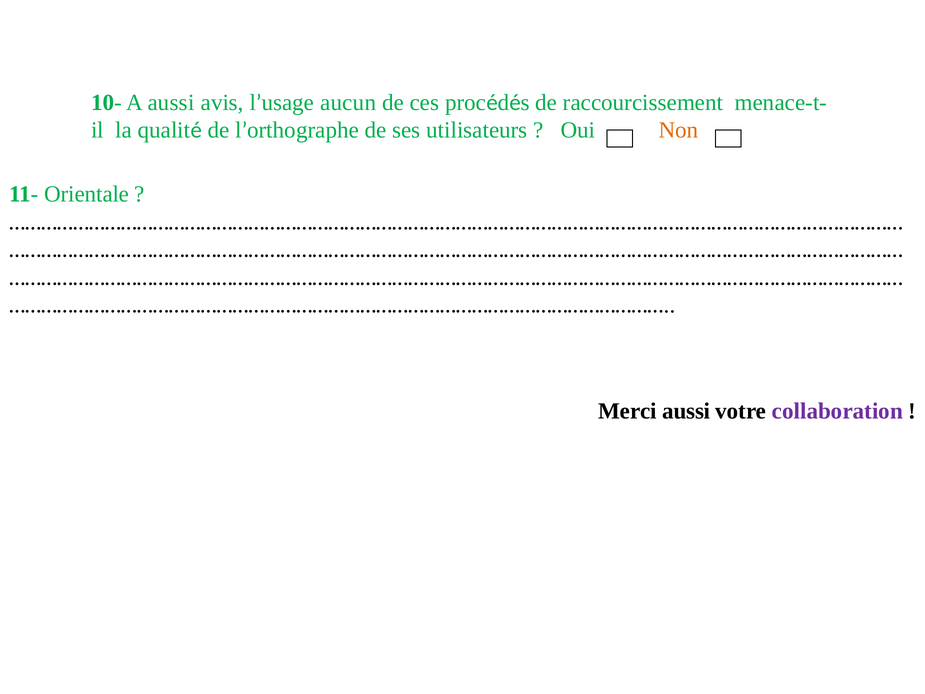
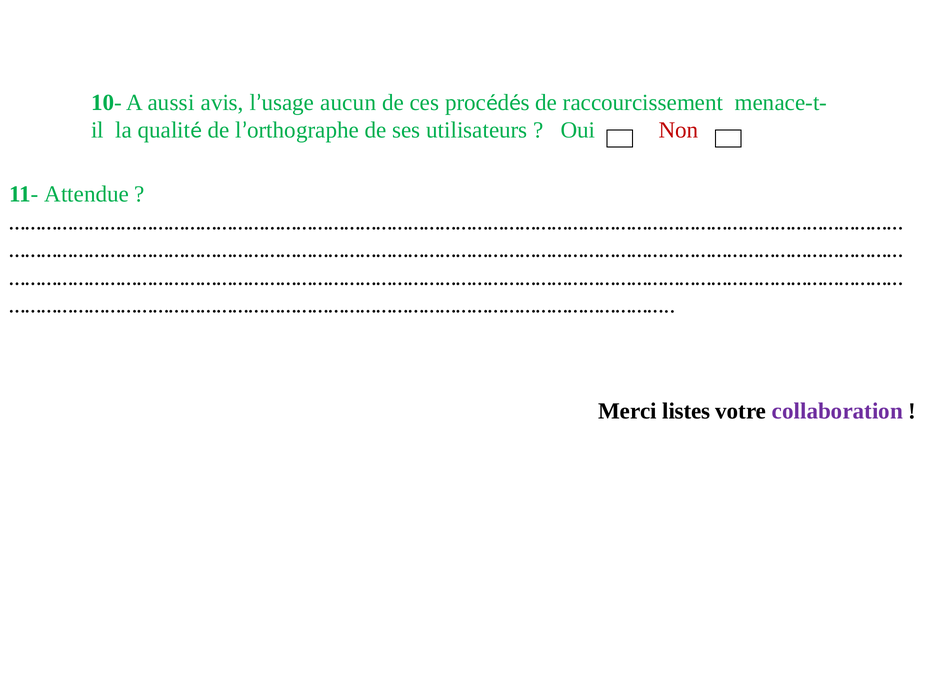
Non colour: orange -> red (679, 130)
Orientale: Orientale -> Attendue (87, 194)
Merci aussi: aussi -> listes (686, 411)
